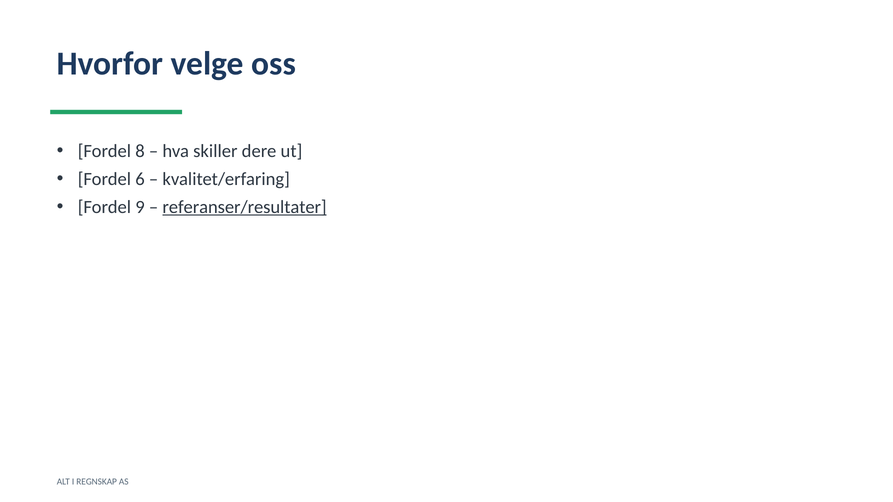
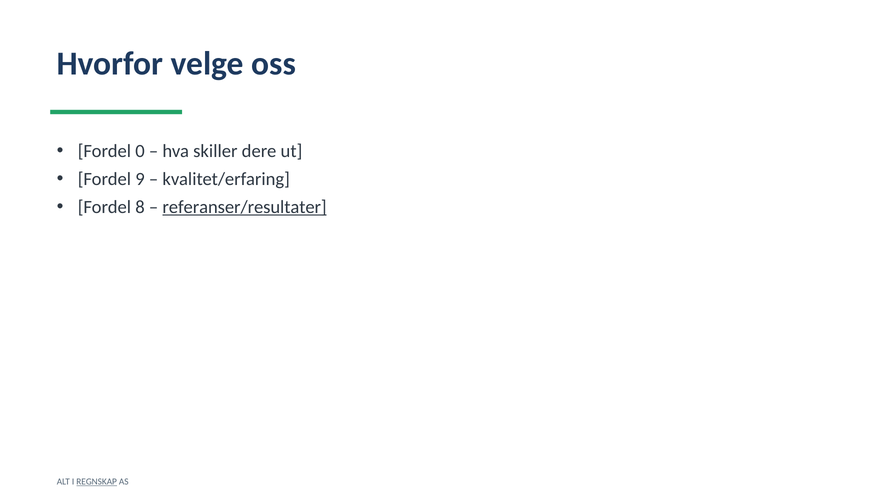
8: 8 -> 0 (140, 151)
6: 6 -> 9 (140, 179)
9: 9 -> 8 (140, 207)
REGNSKAP underline: none -> present (97, 482)
